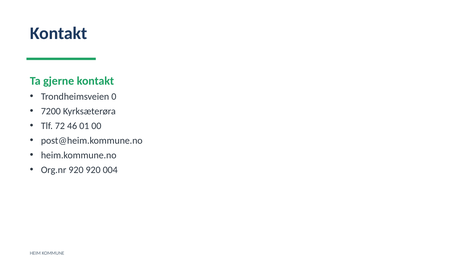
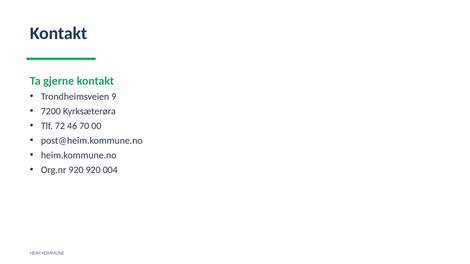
0: 0 -> 9 (114, 97)
01: 01 -> 70 (84, 126)
